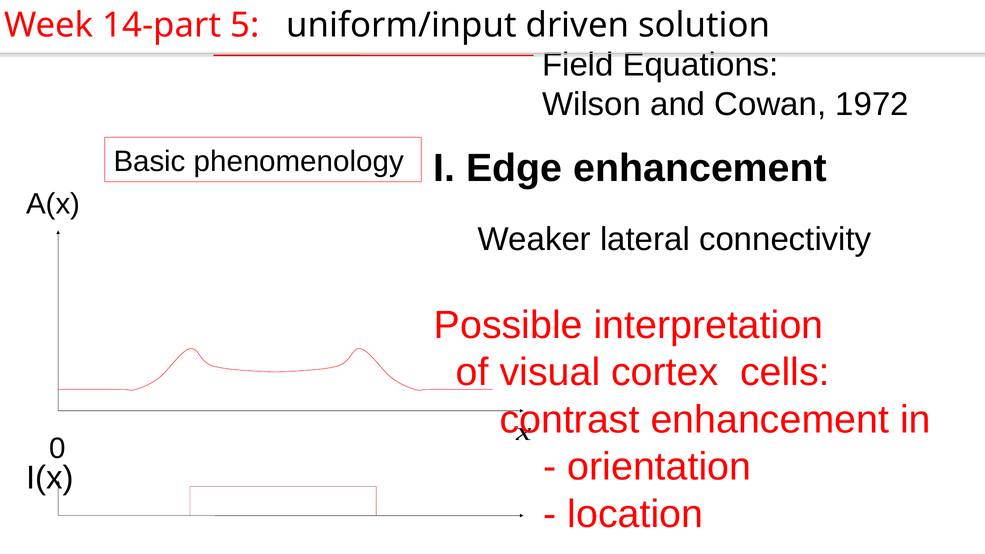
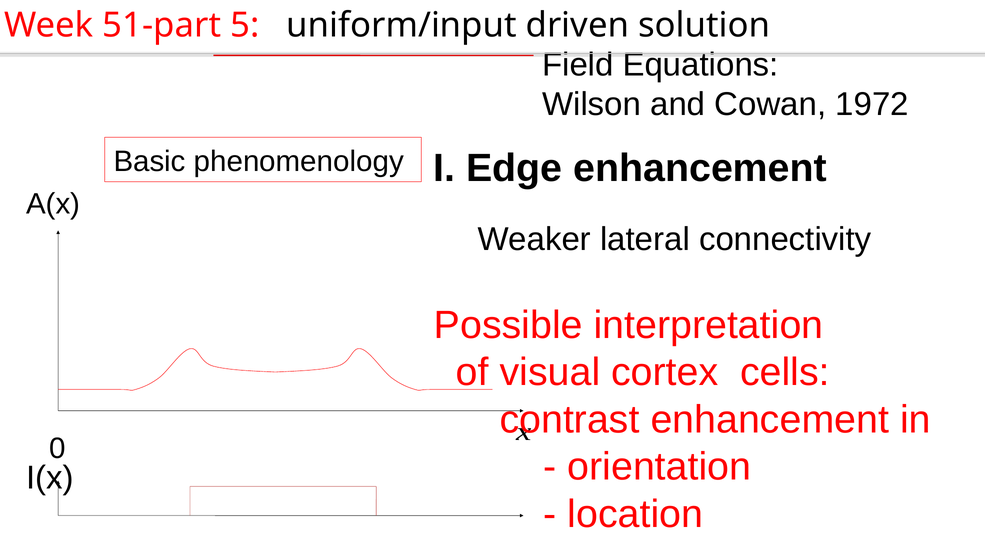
14-part: 14-part -> 51-part (162, 25)
